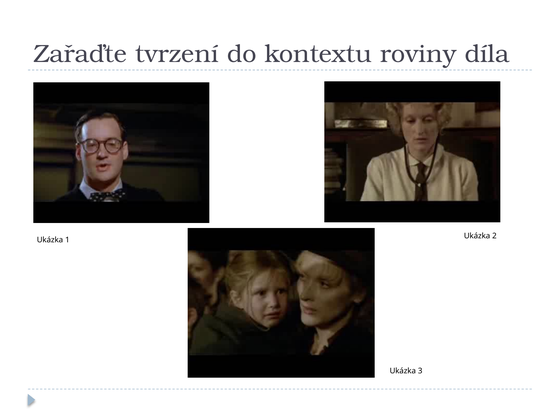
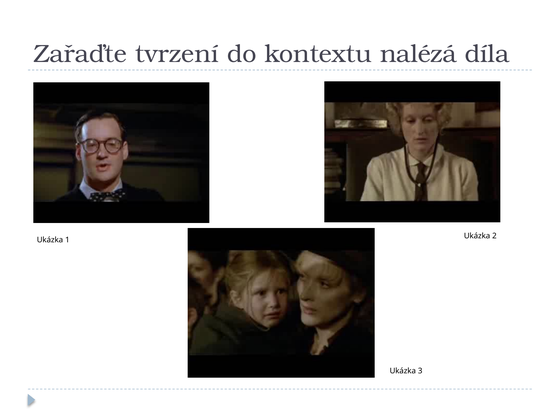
roviny: roviny -> nalézá (418, 54)
